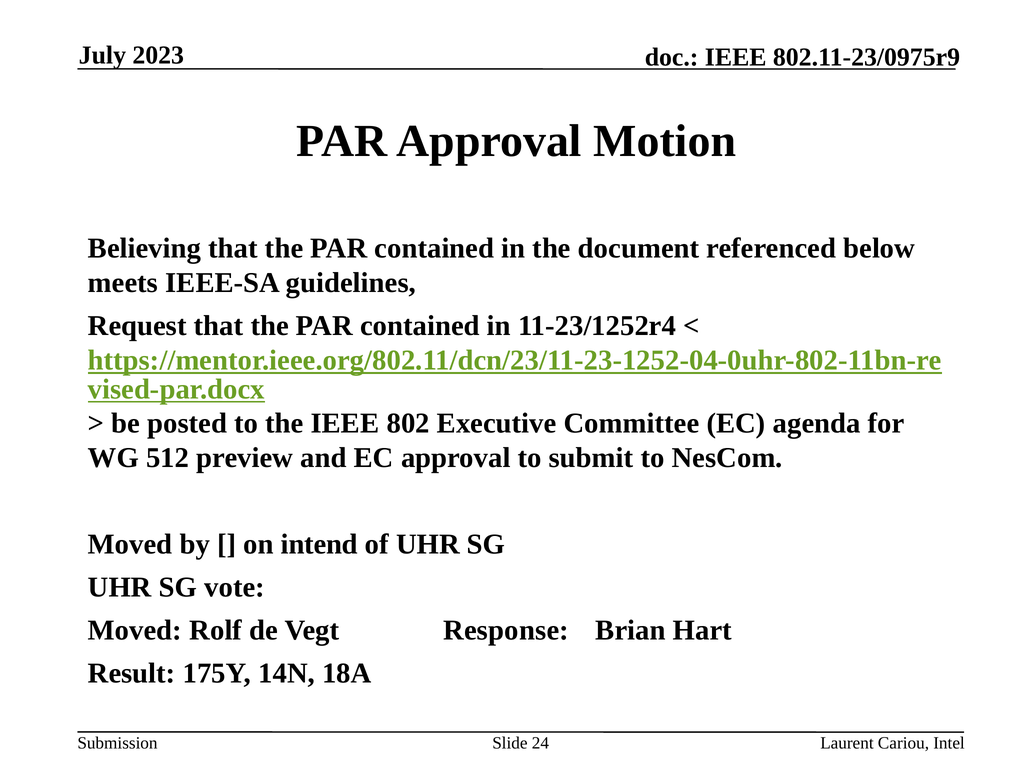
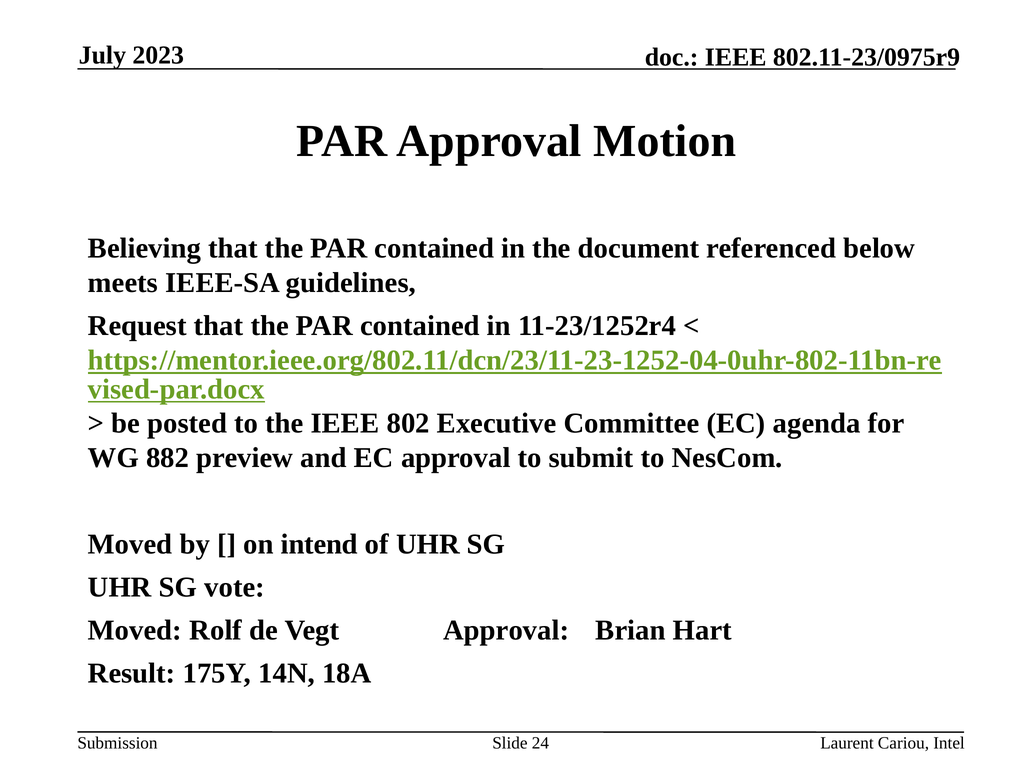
512: 512 -> 882 (168, 458)
Vegt Response: Response -> Approval (506, 630)
